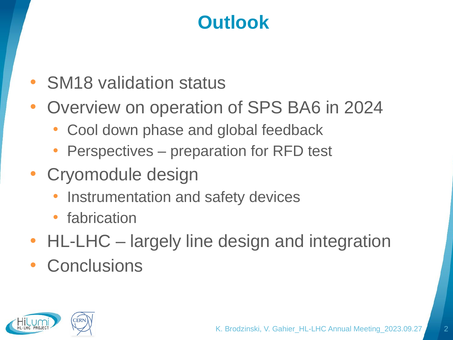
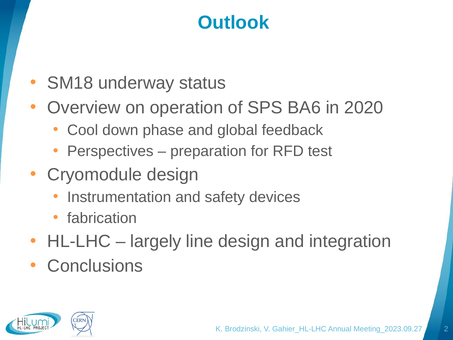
validation: validation -> underway (136, 83)
2024: 2024 -> 2020 (364, 108)
